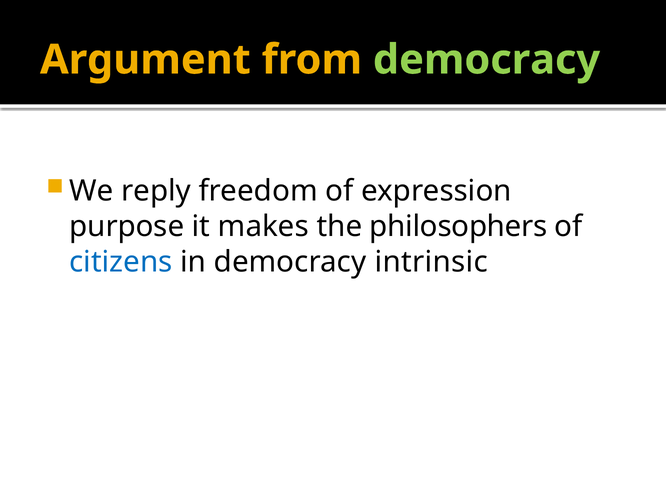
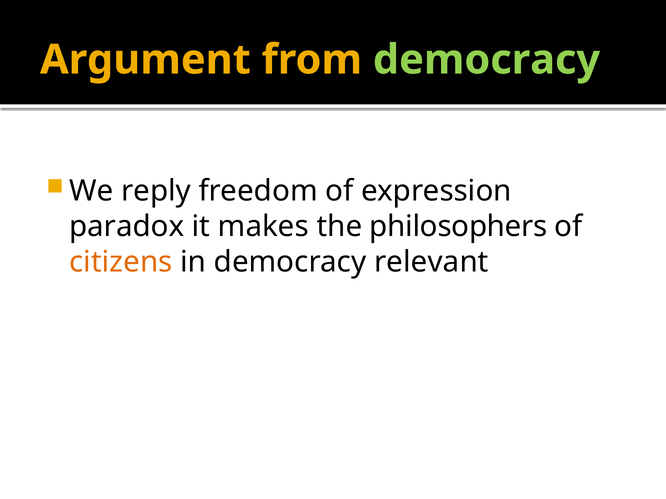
purpose: purpose -> paradox (127, 227)
citizens colour: blue -> orange (121, 262)
intrinsic: intrinsic -> relevant (431, 262)
